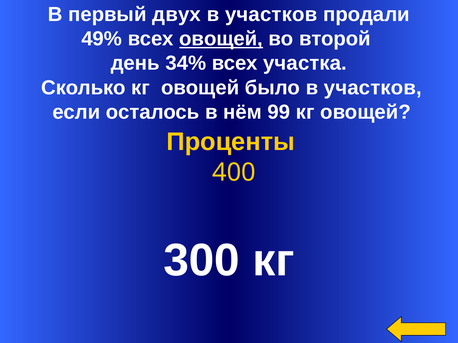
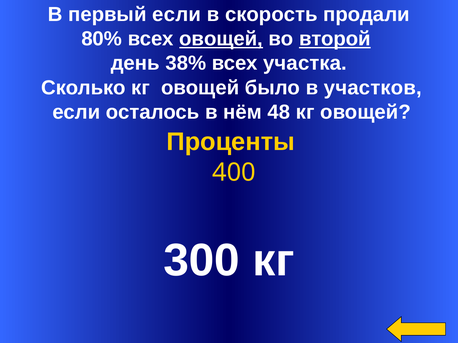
первый двух: двух -> если (177, 14)
участков: участков -> скорость (271, 14)
49%: 49% -> 80% (102, 39)
второй underline: none -> present (335, 39)
34%: 34% -> 38% (186, 63)
99: 99 -> 48 (279, 112)
